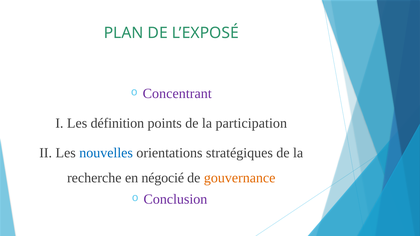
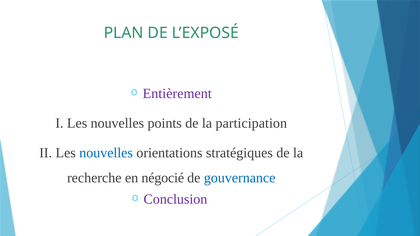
Concentrant: Concentrant -> Entièrement (177, 94)
I Les définition: définition -> nouvelles (117, 123)
gouvernance colour: orange -> blue (240, 178)
